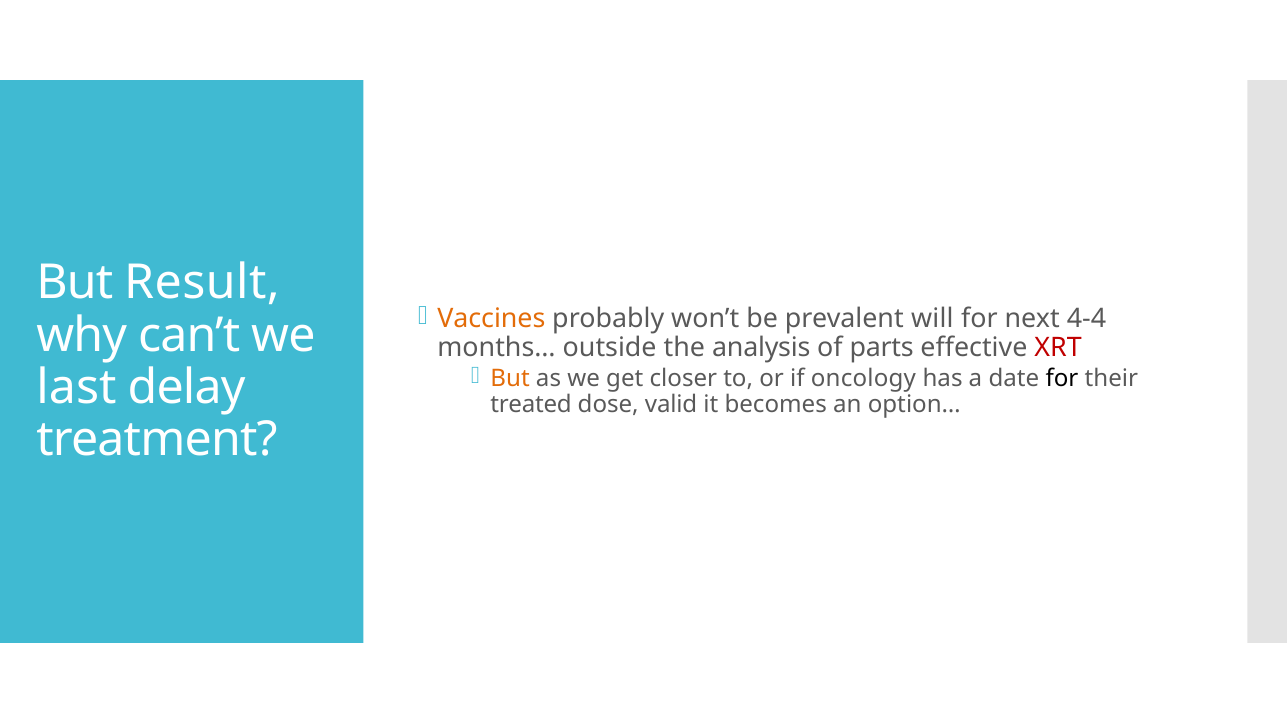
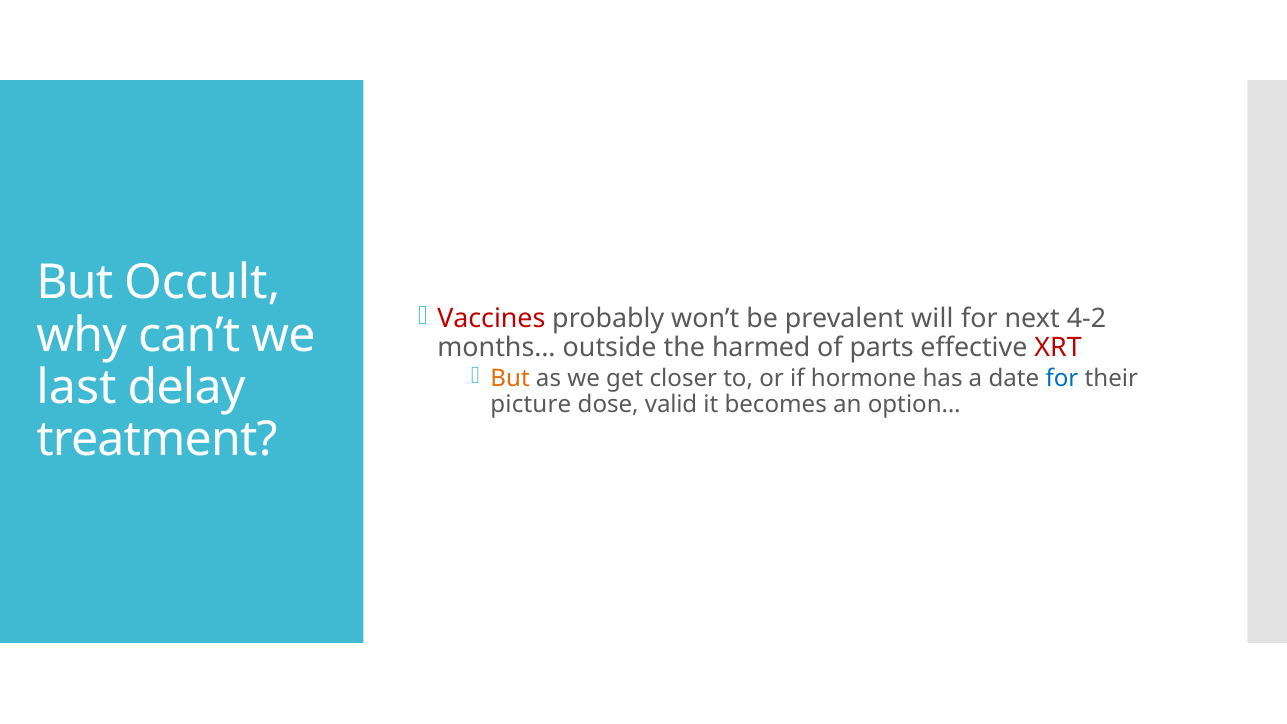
Result: Result -> Occult (202, 283)
Vaccines colour: orange -> red (491, 319)
4-4: 4-4 -> 4-2 (1086, 319)
analysis: analysis -> harmed (761, 348)
oncology: oncology -> hormone (864, 379)
for colour: black -> blue (1062, 379)
treated: treated -> picture (531, 405)
